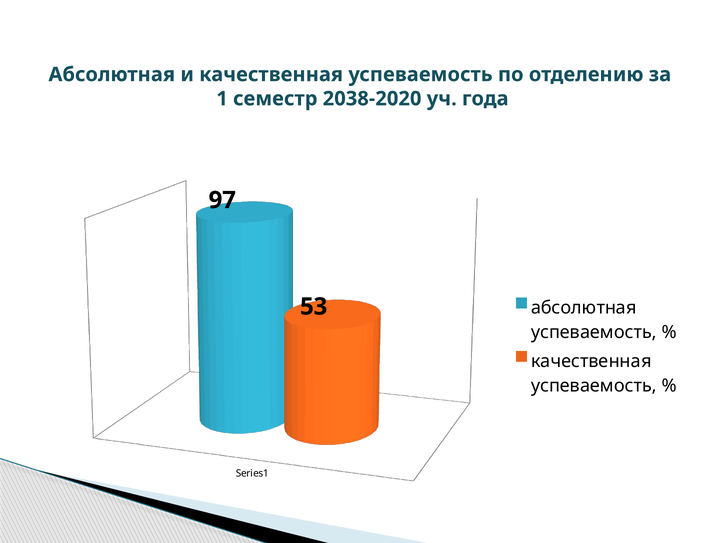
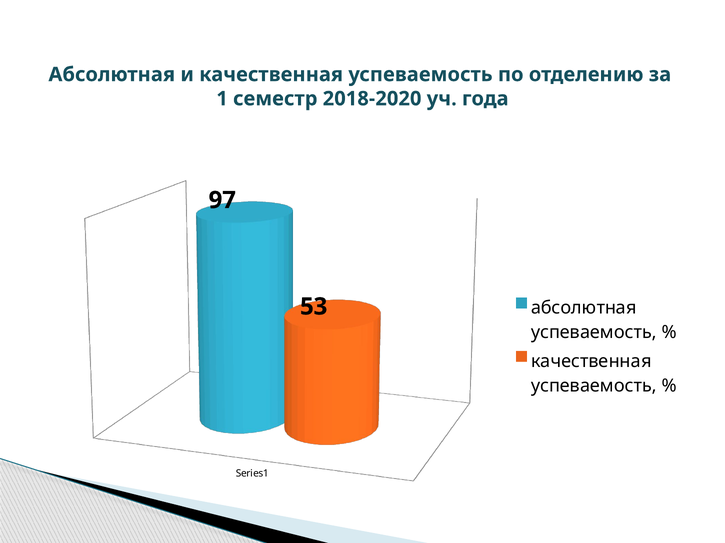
2038-2020: 2038-2020 -> 2018-2020 (372, 99)
